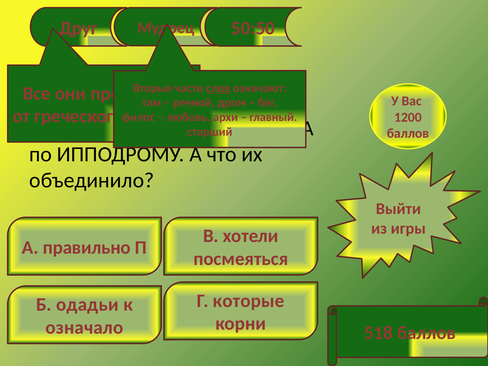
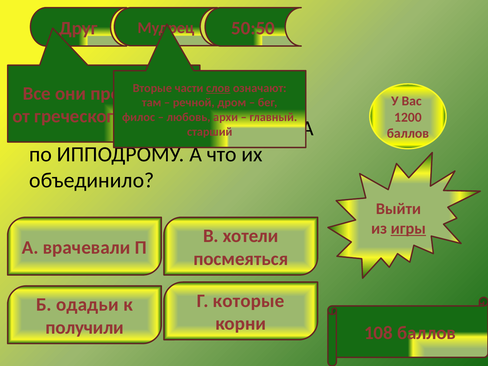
игры underline: none -> present (408, 228)
правильно: правильно -> врачевали (87, 247)
518: 518 -> 108 (378, 333)
означало: означало -> получили (85, 327)
